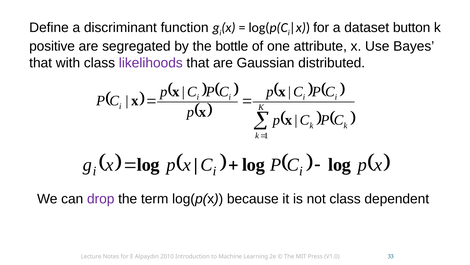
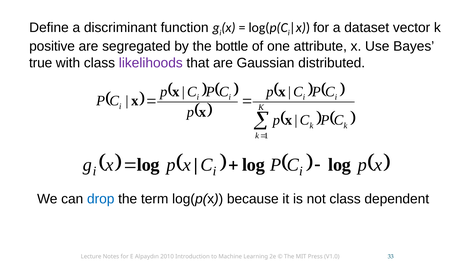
button: button -> vector (412, 28)
that: that -> true (41, 63)
drop colour: purple -> blue (101, 199)
